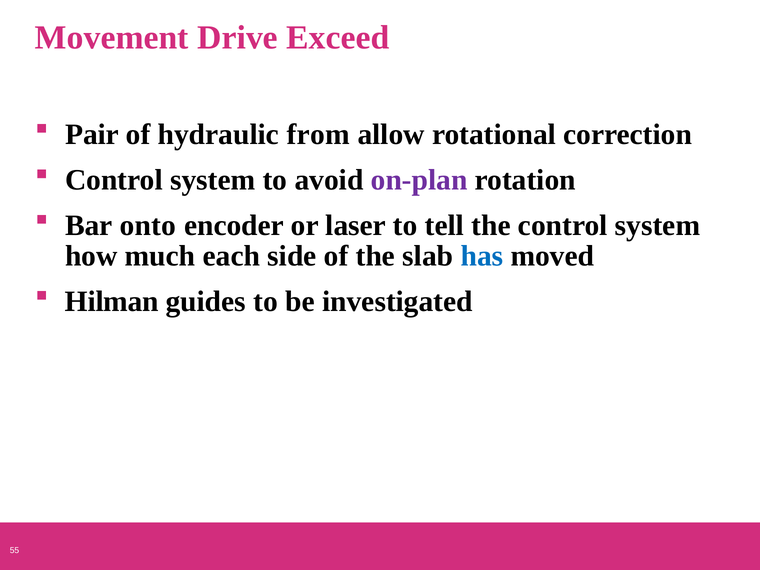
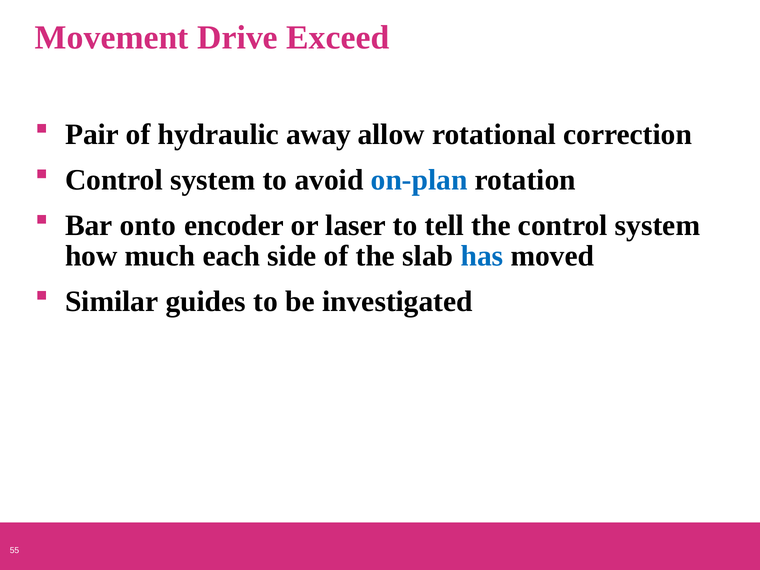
from: from -> away (318, 134)
on-plan colour: purple -> blue (419, 180)
Hilman: Hilman -> Similar (112, 301)
